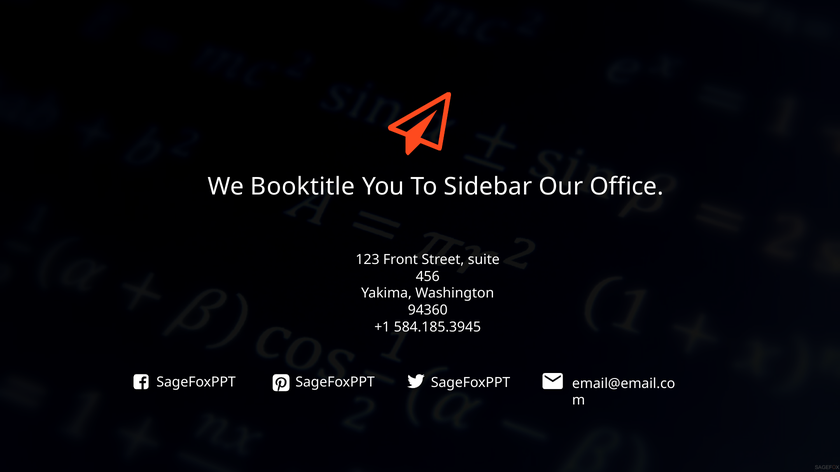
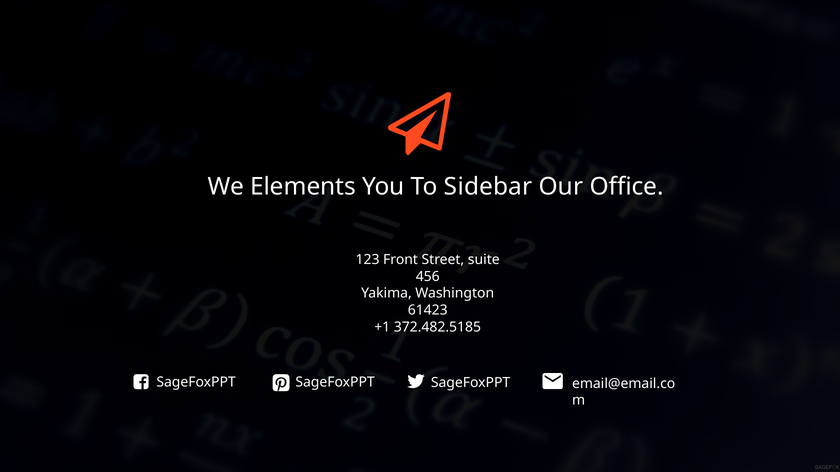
Booktitle: Booktitle -> Elements (303, 187)
94360: 94360 -> 61423 (428, 310)
584.185.3945: 584.185.3945 -> 372.482.5185 (437, 327)
